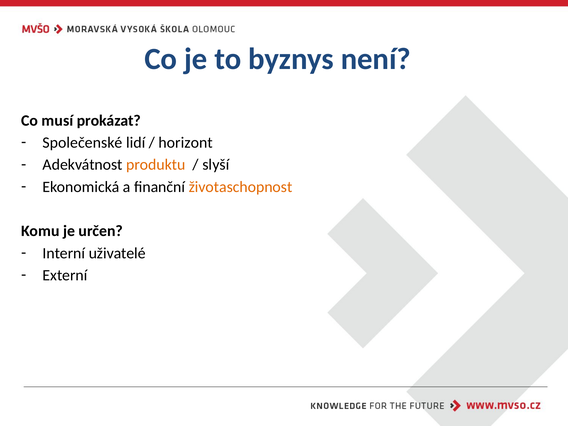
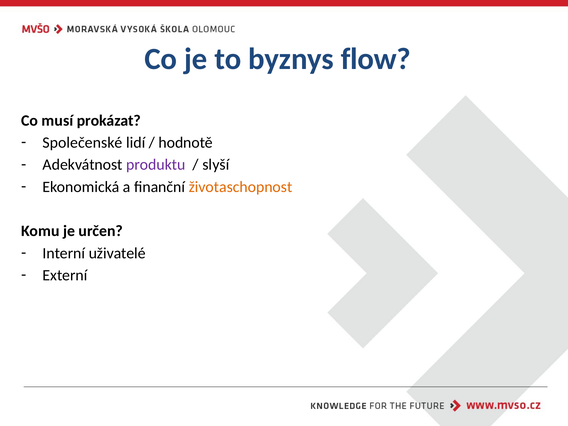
není: není -> flow (376, 59)
horizont: horizont -> hodnotě (186, 143)
produktu colour: orange -> purple (156, 165)
